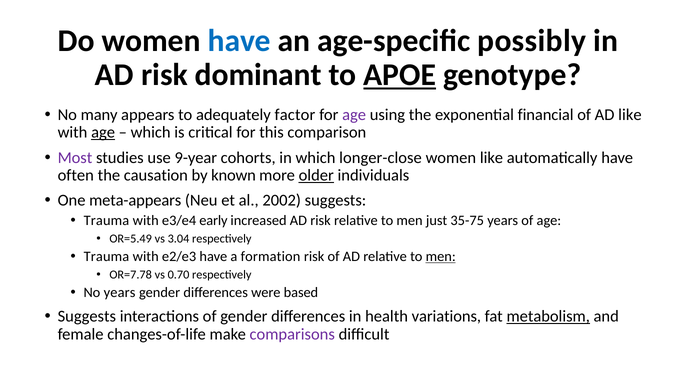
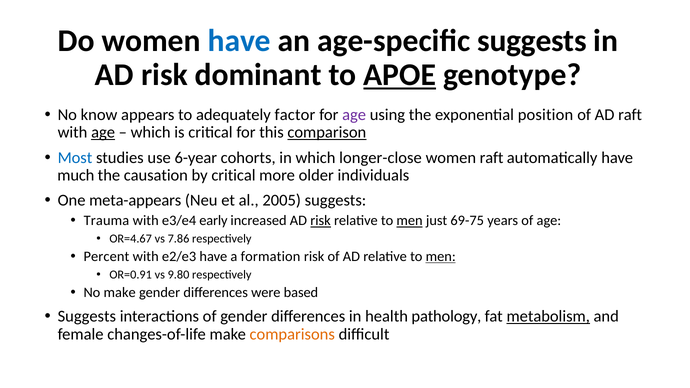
age-specific possibly: possibly -> suggests (532, 41)
many: many -> know (99, 115)
financial: financial -> position (546, 115)
AD like: like -> raft (630, 115)
comparison underline: none -> present (327, 133)
Most colour: purple -> blue (75, 158)
9-year: 9-year -> 6-year (196, 158)
women like: like -> raft (492, 158)
often: often -> much (76, 175)
by known: known -> critical (233, 175)
older underline: present -> none (316, 175)
2002: 2002 -> 2005 (282, 201)
risk underline: none -> present (321, 221)
men underline: none -> present (410, 221)
35-75: 35-75 -> 69-75 (467, 221)
OR=5.49: OR=5.49 -> OR=4.67 (131, 239)
3.04: 3.04 -> 7.86 (178, 239)
Trauma: Trauma -> Percent (106, 257)
OR=7.78: OR=7.78 -> OR=0.91 (131, 275)
0.70: 0.70 -> 9.80 (178, 275)
No years: years -> make (120, 293)
variations: variations -> pathology (446, 316)
comparisons colour: purple -> orange (292, 334)
